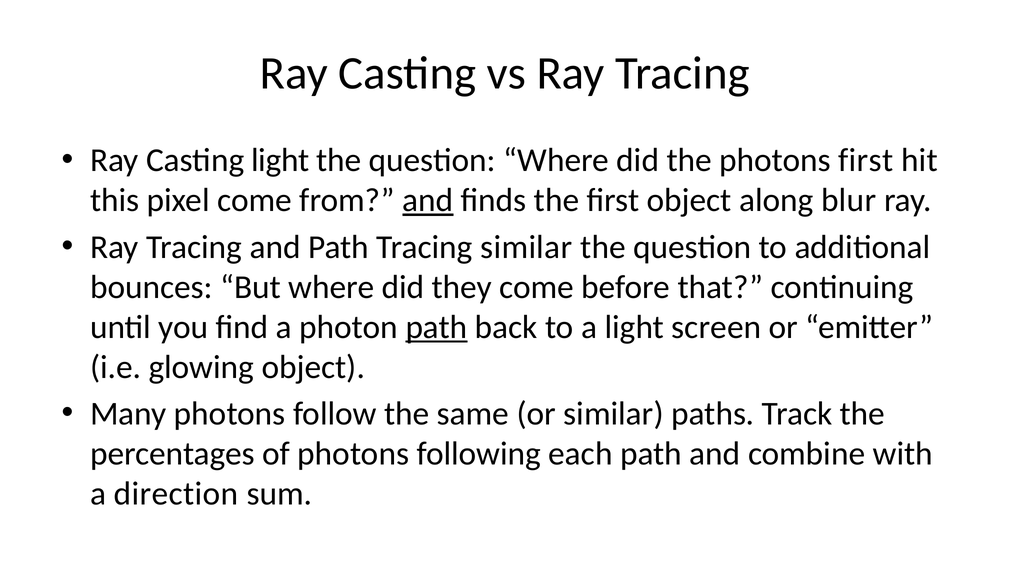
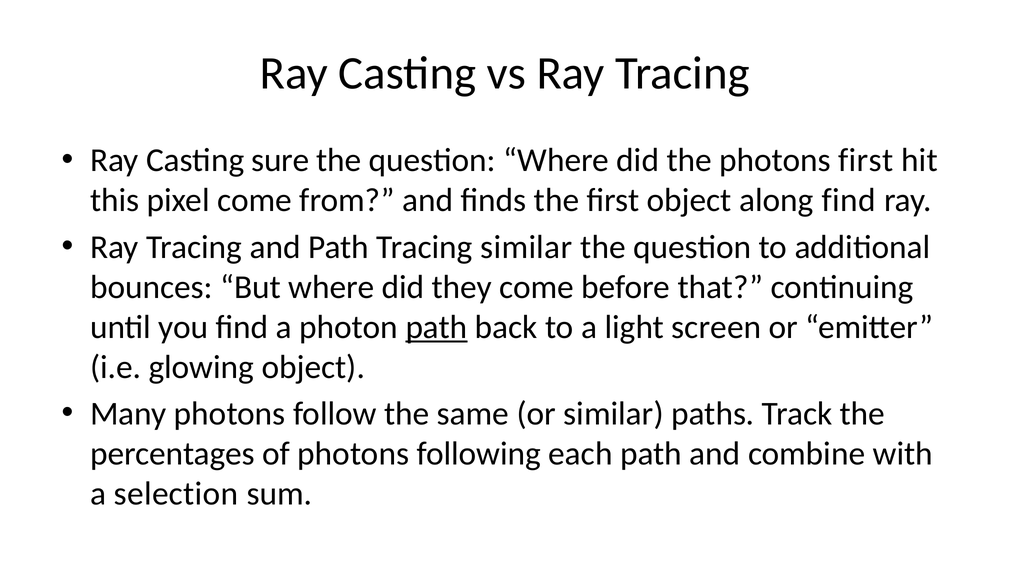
Casting light: light -> sure (280, 160)
and underline: present -> none (428, 200)
along blur: blur -> find (849, 200)
direction: direction -> selection (176, 494)
